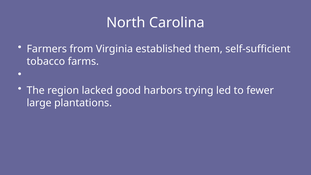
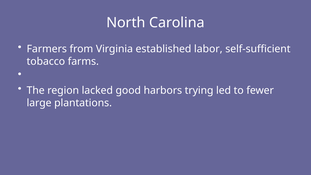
them: them -> labor (208, 49)
